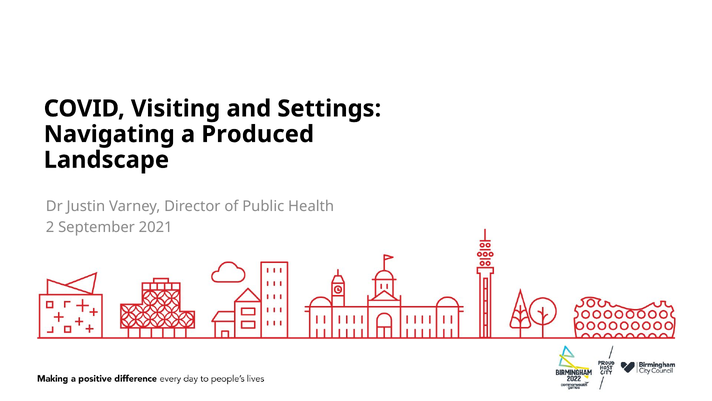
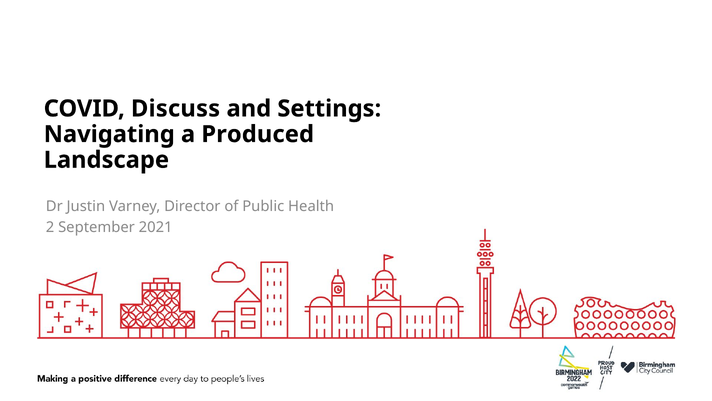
Visiting: Visiting -> Discuss (176, 108)
